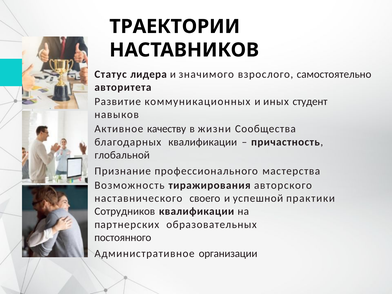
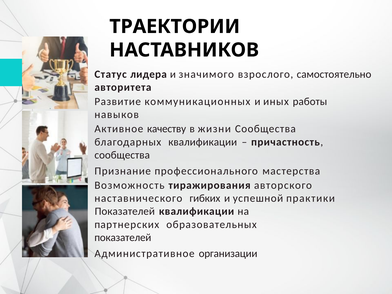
студент: студент -> работы (310, 102)
глобальной: глобальной -> сообщества (122, 155)
своего: своего -> гибких (205, 198)
Сотрудников: Сотрудников -> Показателей (125, 211)
постоянного: постоянного -> показателей (123, 237)
